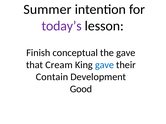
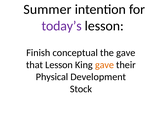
that Cream: Cream -> Lesson (59, 65)
gave colour: blue -> orange (104, 65)
Contain: Contain -> Physical (52, 77)
Good: Good -> Stock (81, 89)
